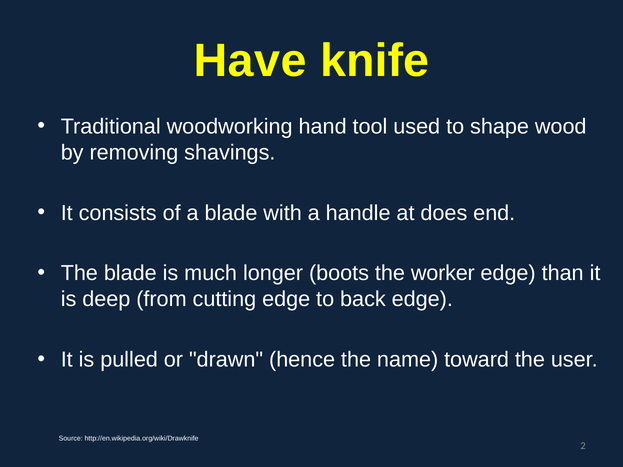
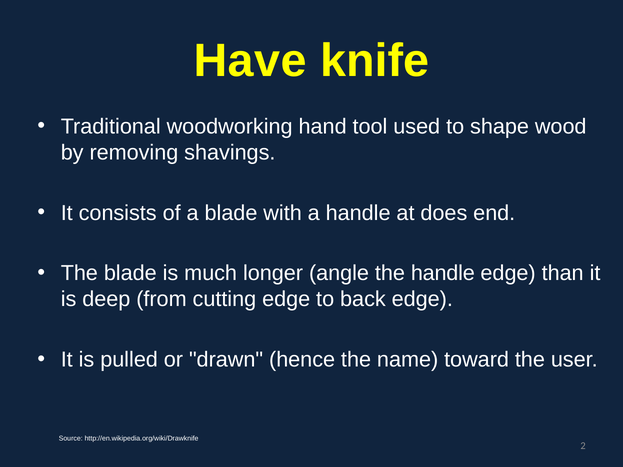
boots: boots -> angle (339, 274)
the worker: worker -> handle (443, 274)
